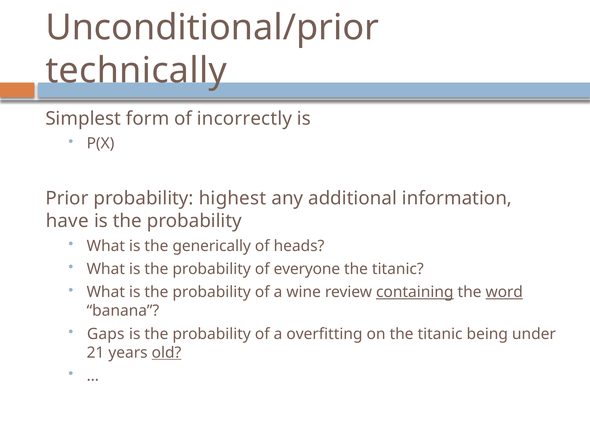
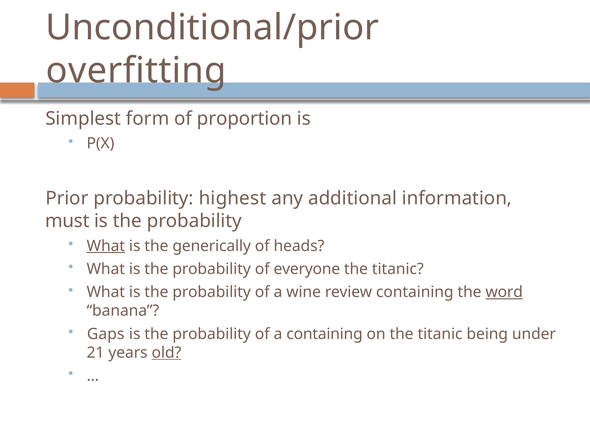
technically: technically -> overfitting (136, 71)
incorrectly: incorrectly -> proportion (245, 119)
have: have -> must (67, 221)
What underline: none -> present (106, 246)
containing underline: present -> none (415, 293)
a overfitting: overfitting -> containing (325, 334)
